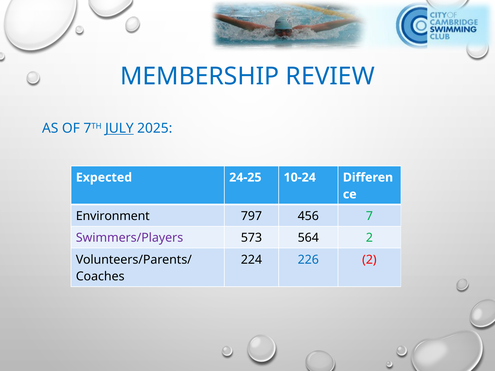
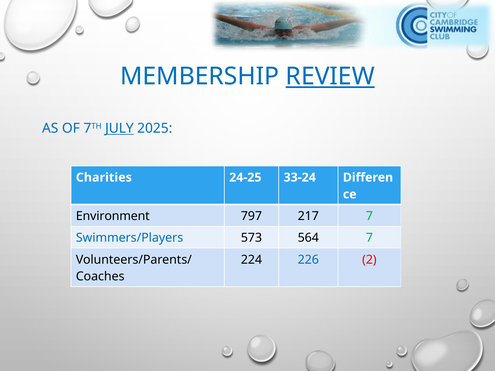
REVIEW underline: none -> present (330, 77)
Expected: Expected -> Charities (104, 178)
10-24: 10-24 -> 33-24 (300, 178)
456: 456 -> 217 (308, 216)
Swimmers/Players colour: purple -> blue (130, 238)
564 2: 2 -> 7 (369, 238)
